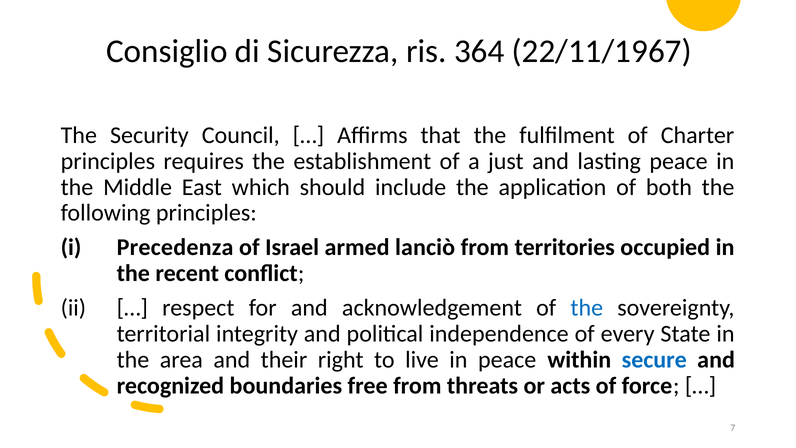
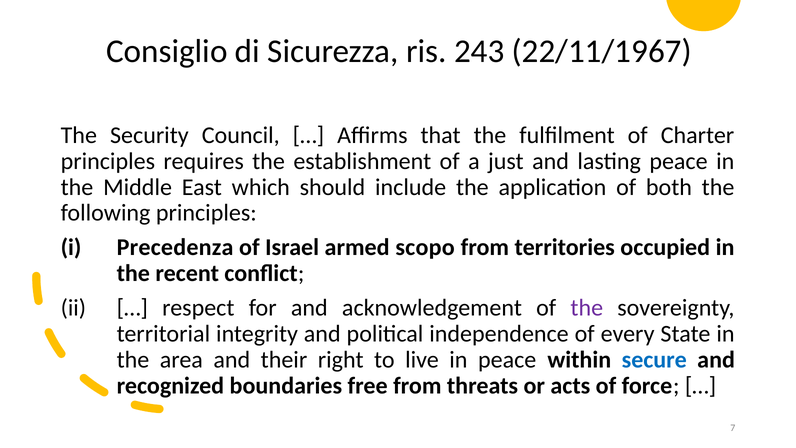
364: 364 -> 243 (479, 51)
lanciò: lanciò -> scopo (425, 247)
the colour: blue -> purple (587, 307)
